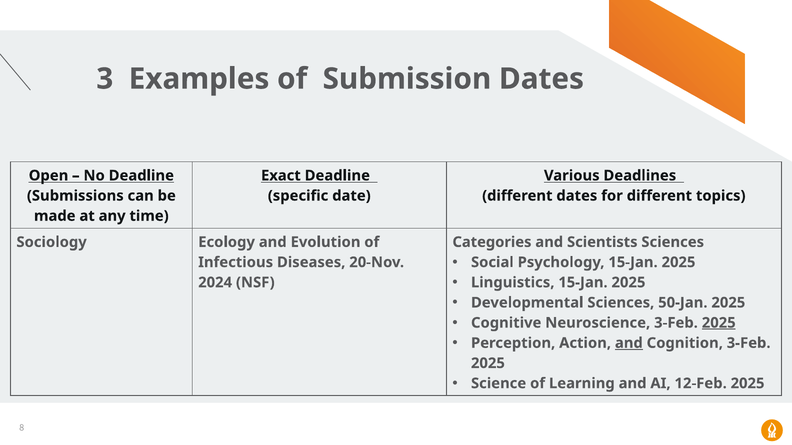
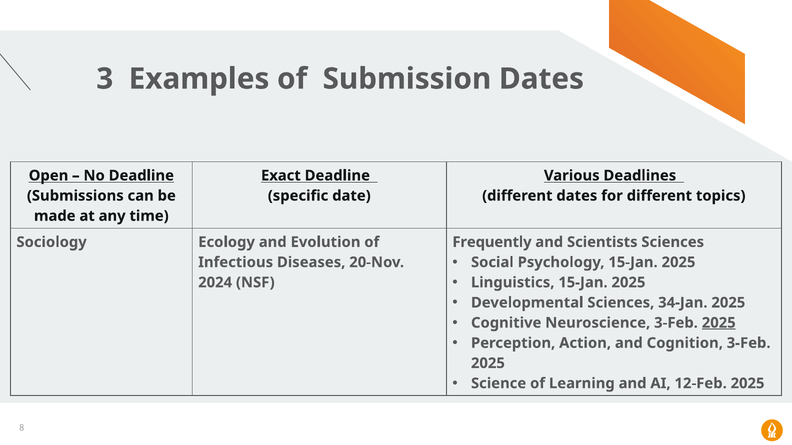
Categories: Categories -> Frequently (492, 242)
50-Jan: 50-Jan -> 34-Jan (683, 303)
and underline: present -> none (629, 343)
